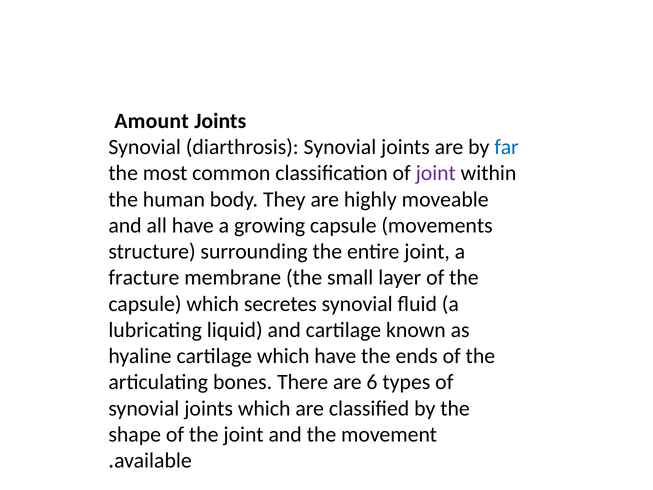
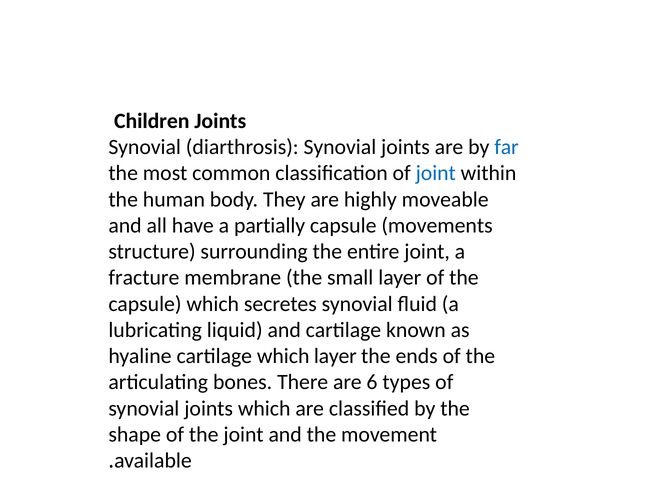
Amount: Amount -> Children (152, 121)
joint colour: purple -> blue (436, 173)
growing: growing -> partially (270, 225)
which have: have -> layer (335, 356)
